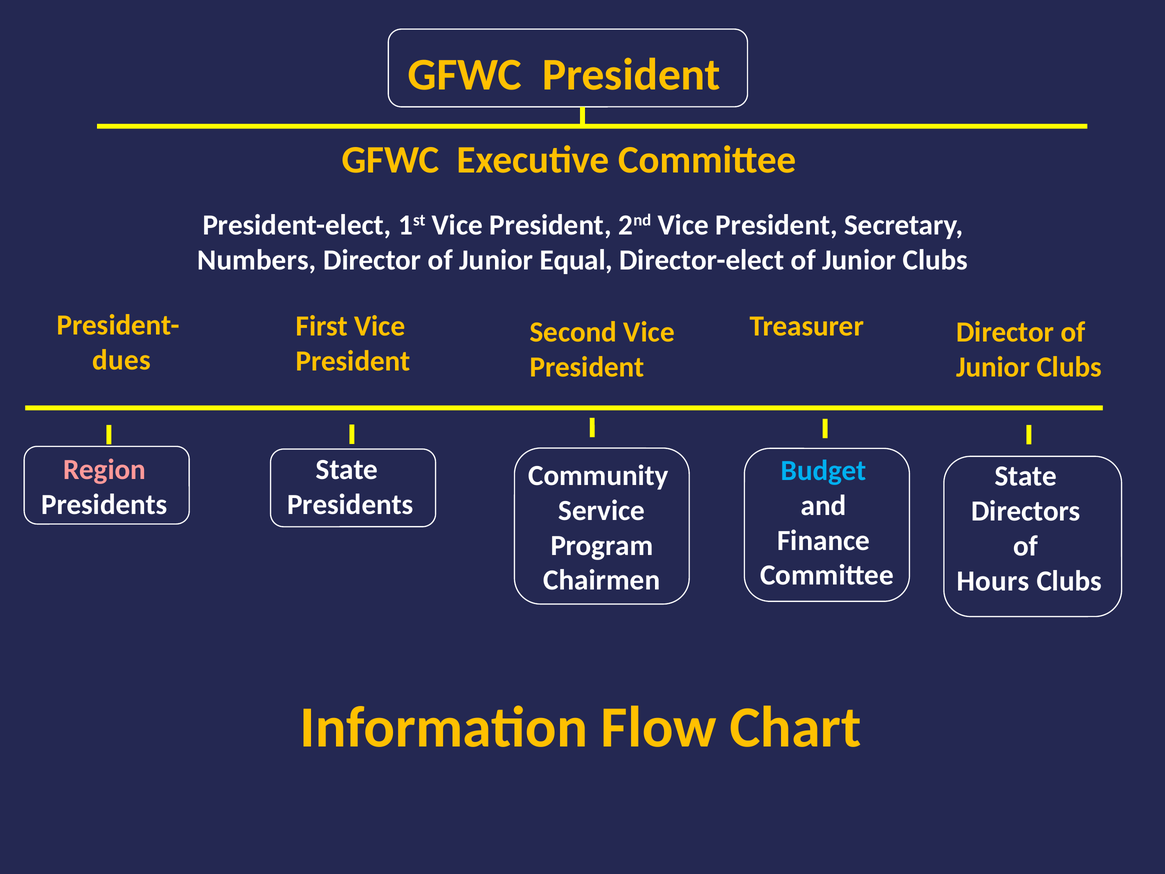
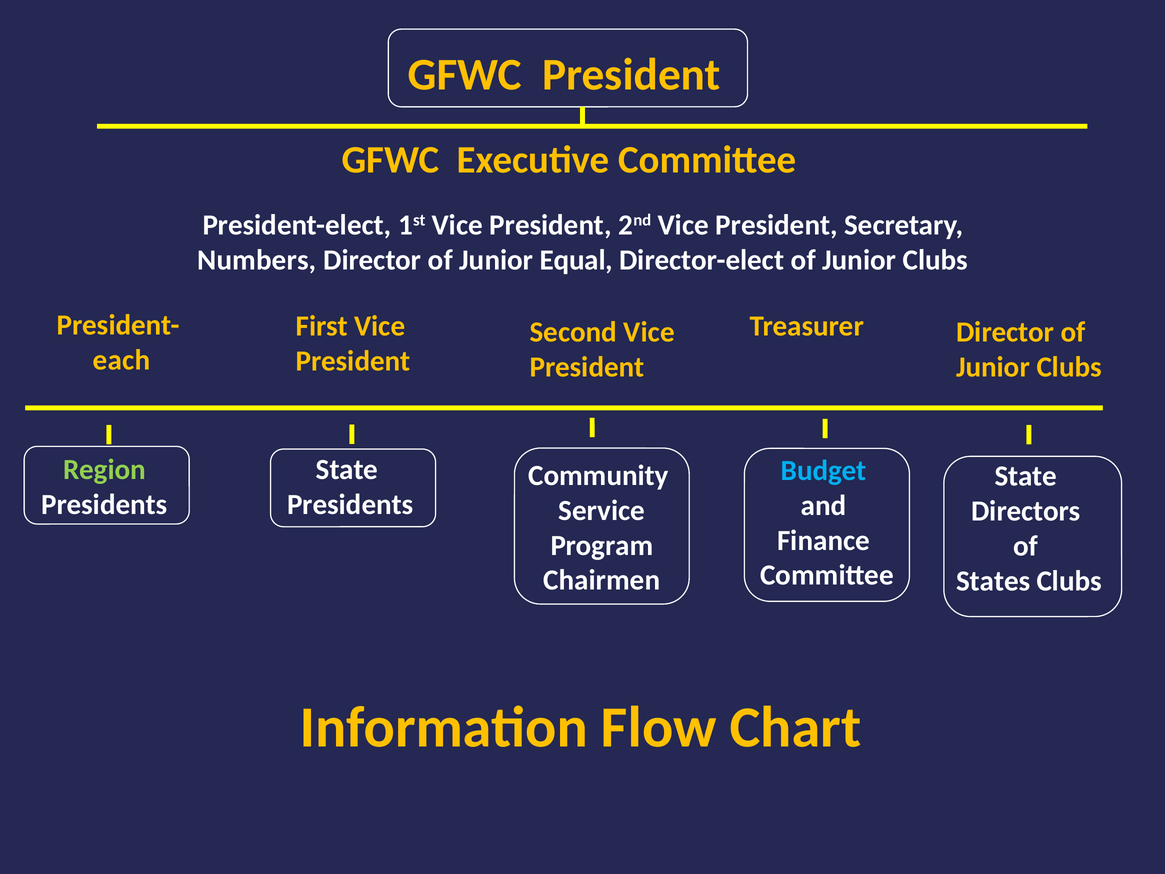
dues: dues -> each (121, 360)
Region colour: pink -> light green (104, 469)
Hours: Hours -> States (993, 581)
